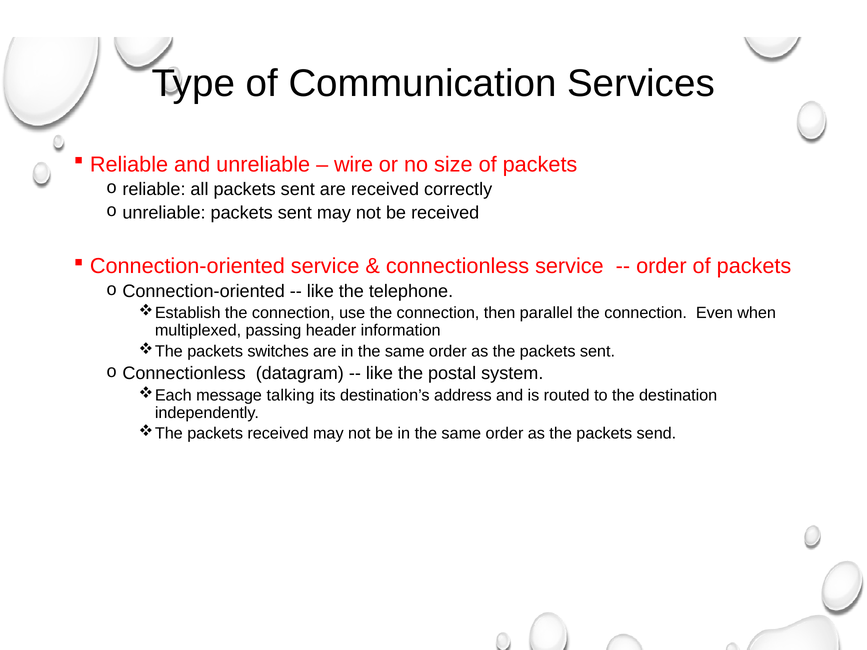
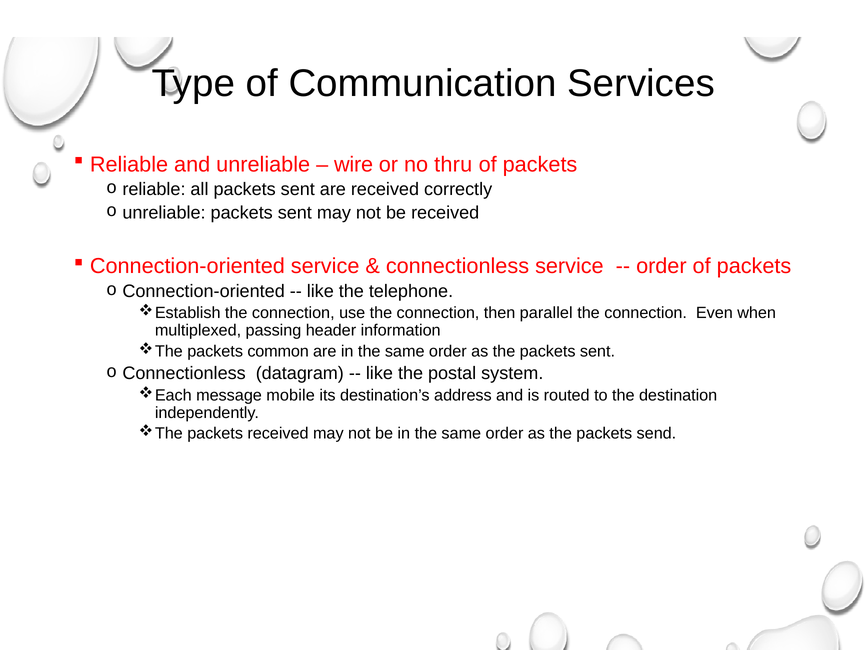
size: size -> thru (453, 164)
switches: switches -> common (278, 351)
talking: talking -> mobile (291, 395)
